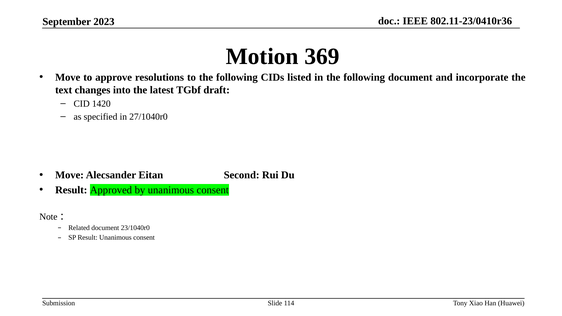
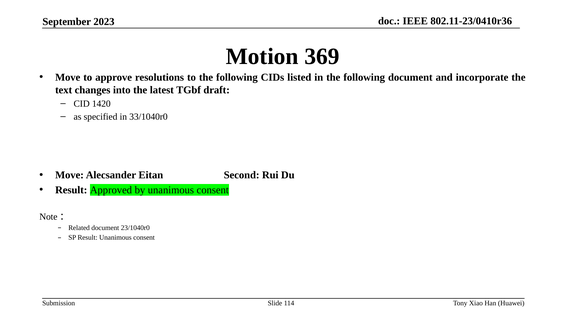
27/1040r0: 27/1040r0 -> 33/1040r0 (148, 117)
